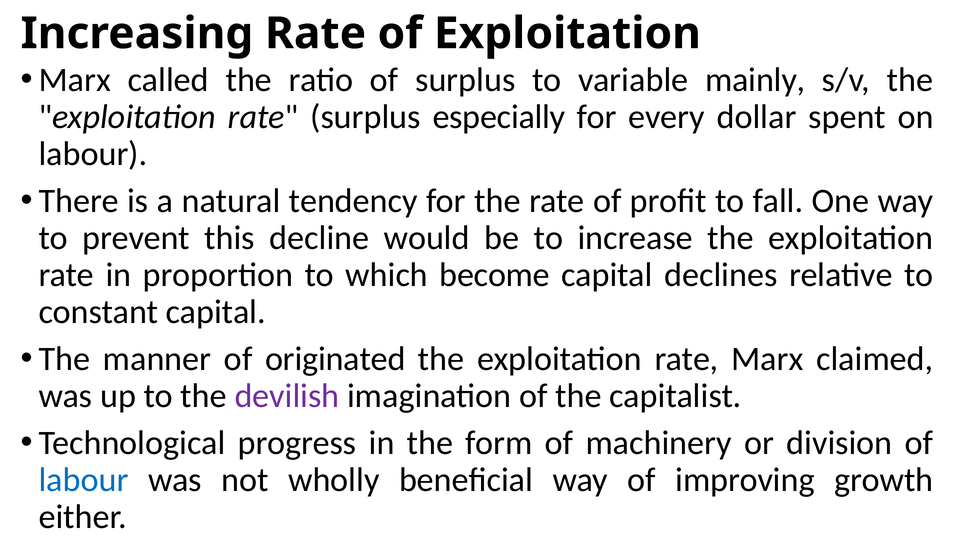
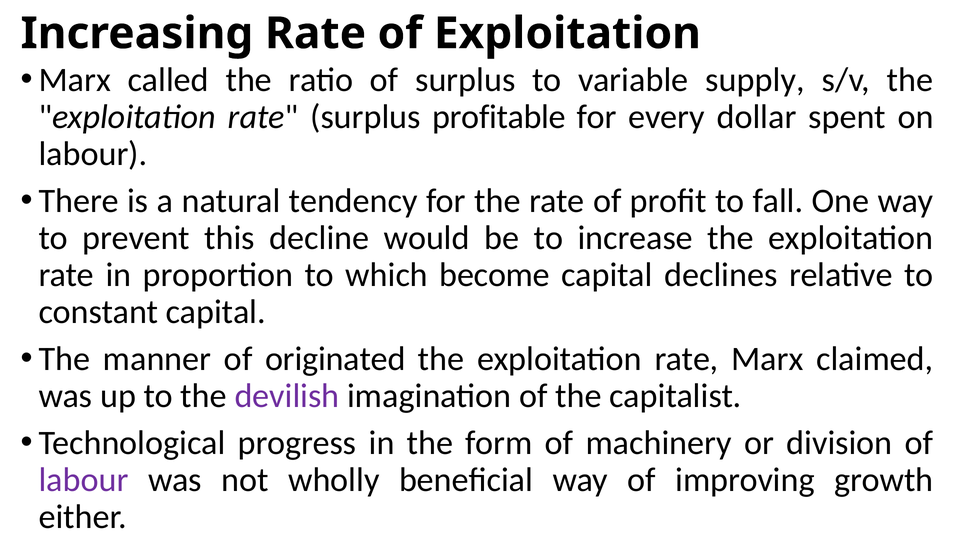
mainly: mainly -> supply (755, 80)
especially: especially -> profitable (499, 117)
labour colour: blue -> purple (84, 479)
